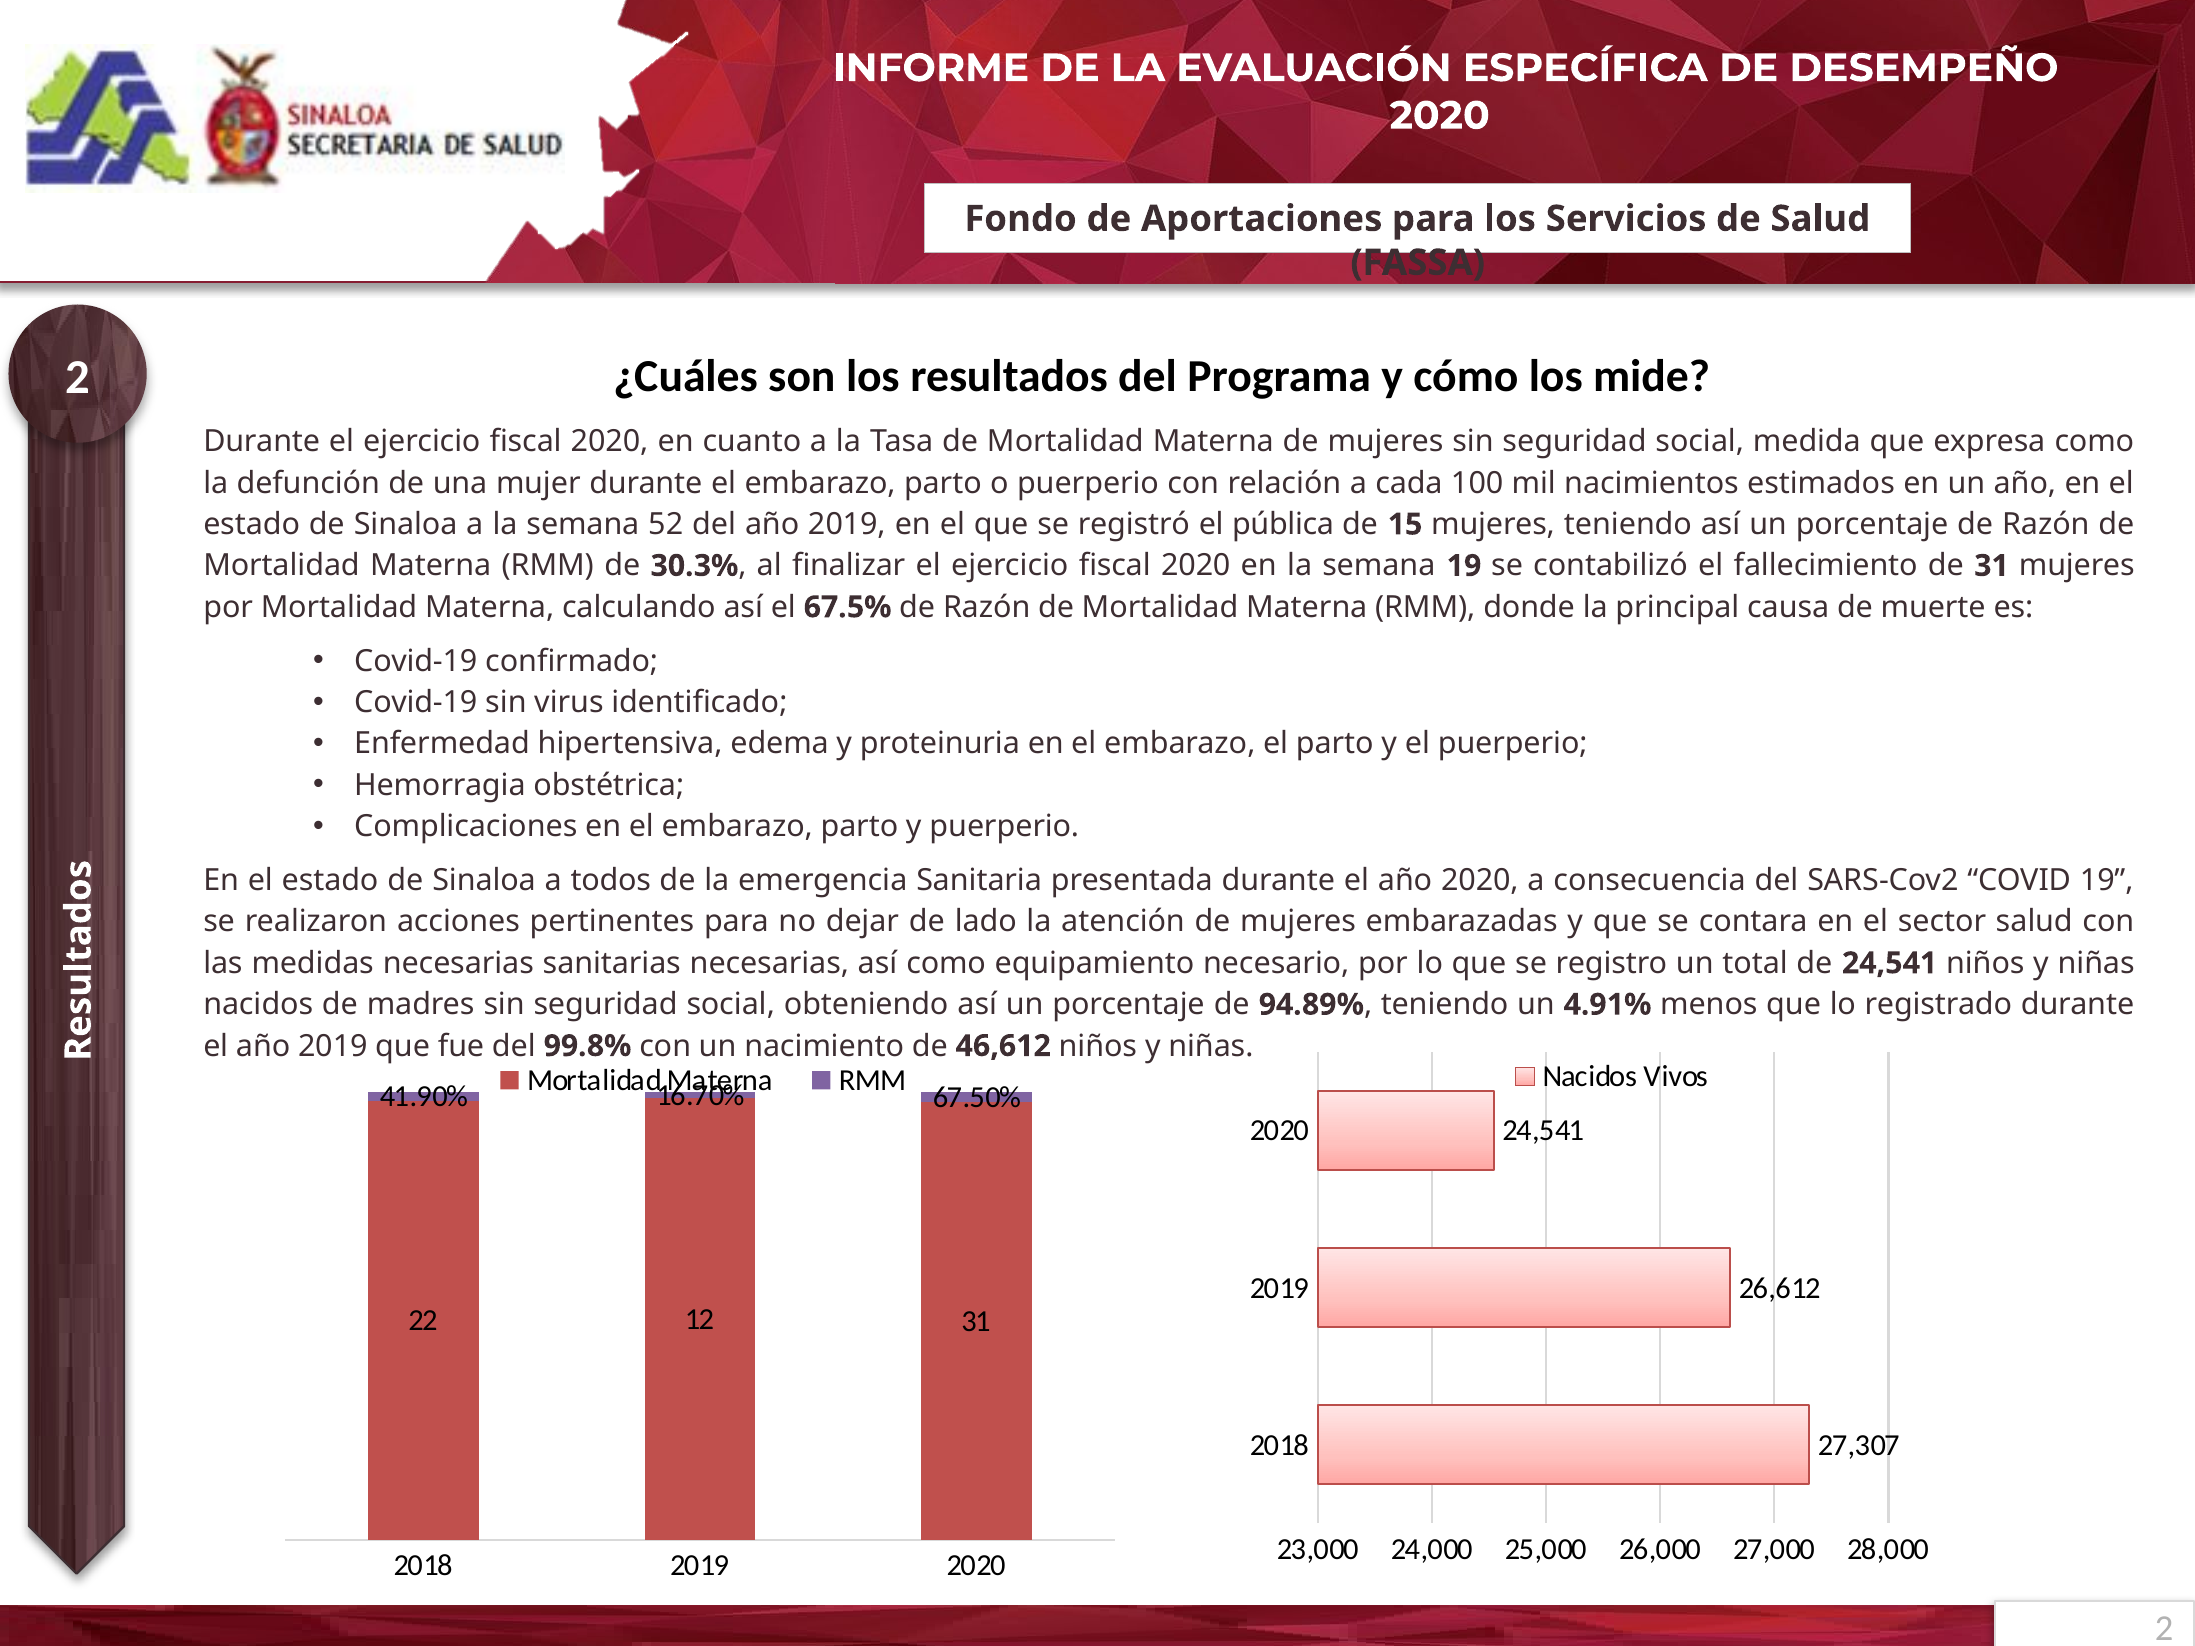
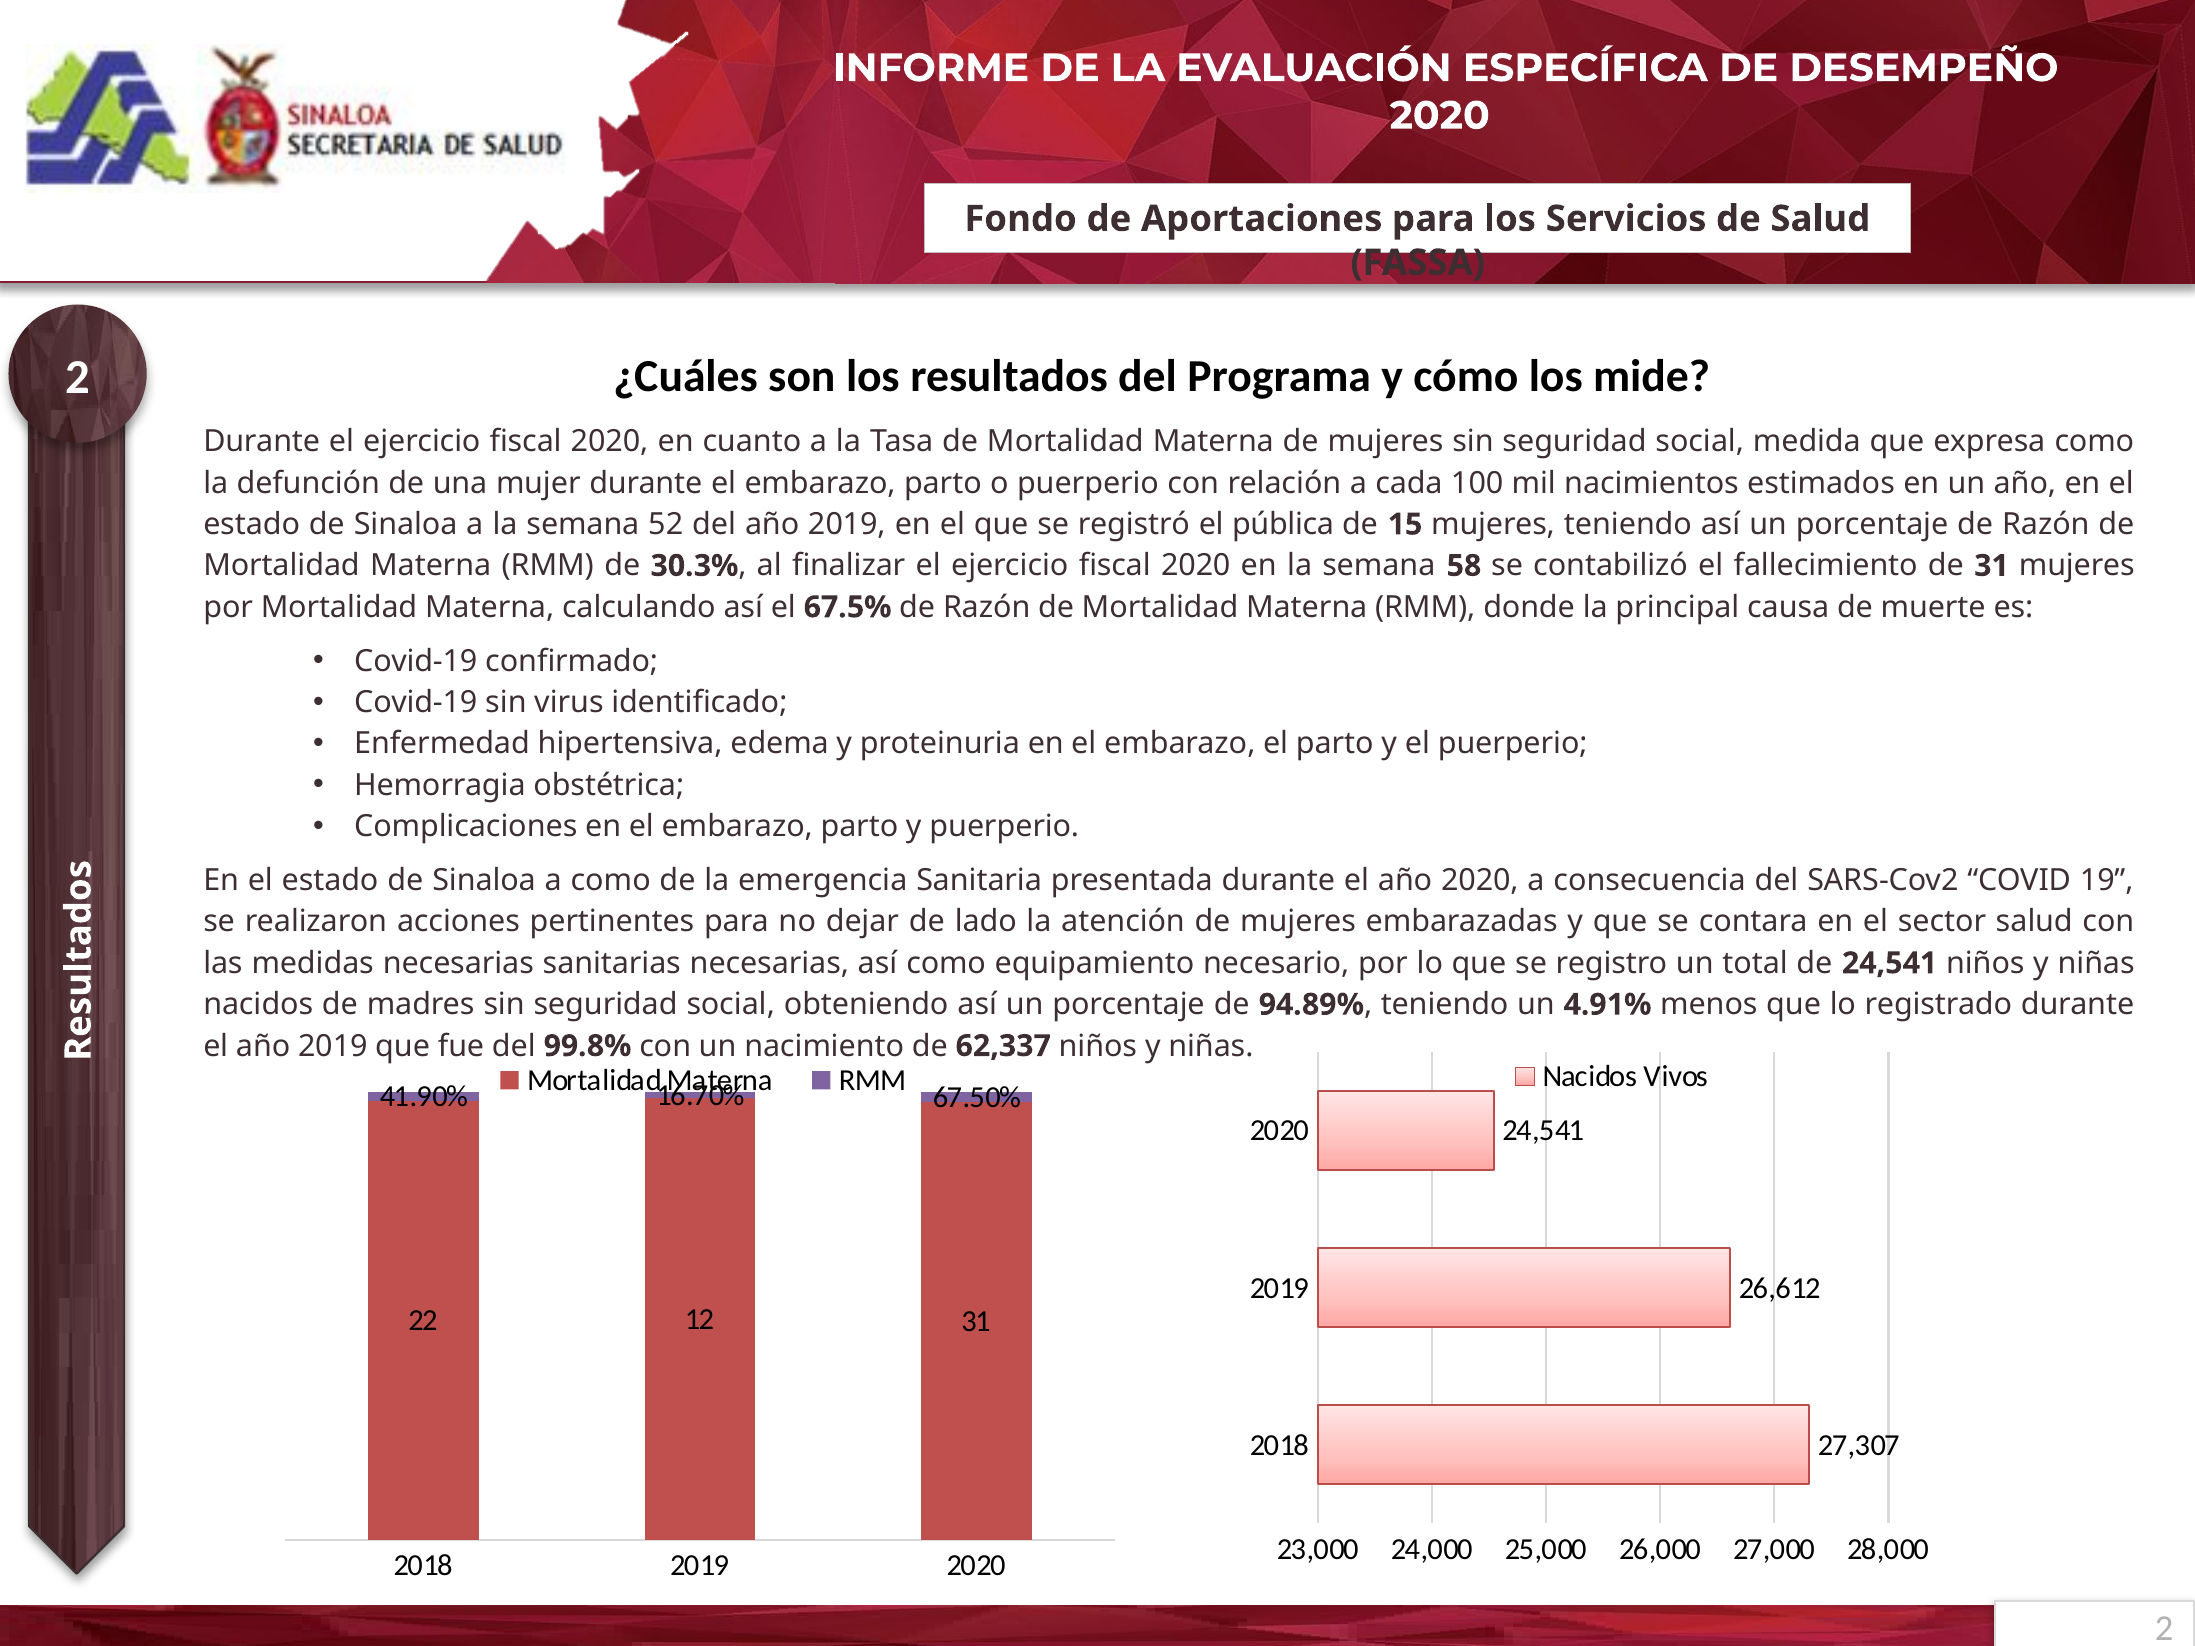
semana 19: 19 -> 58 (1464, 566)
a todos: todos -> como (611, 881)
46,612: 46,612 -> 62,337 (1003, 1046)
